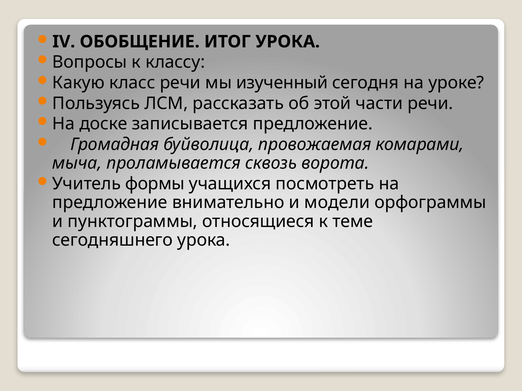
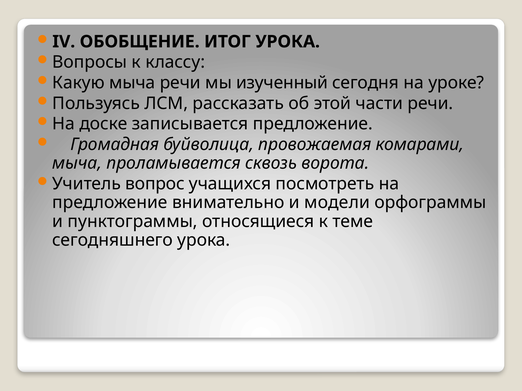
Какую класс: класс -> мыча (132, 83)
формы: формы -> вопрос (155, 184)
